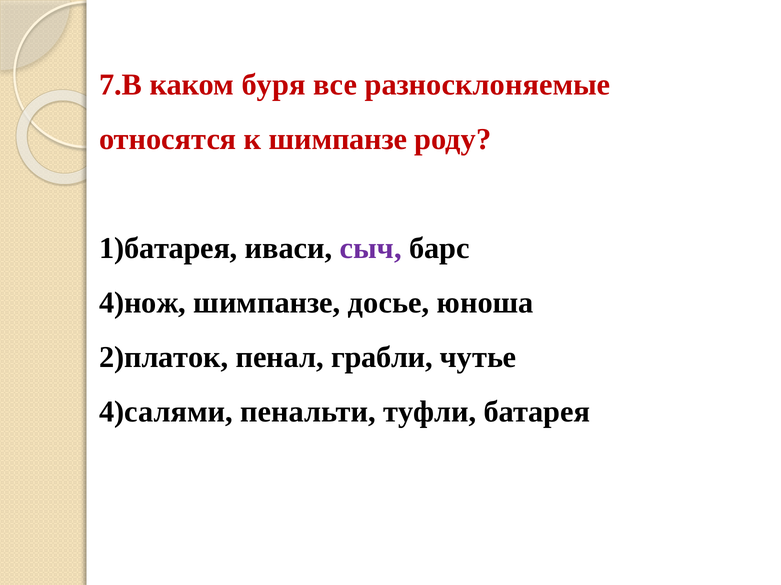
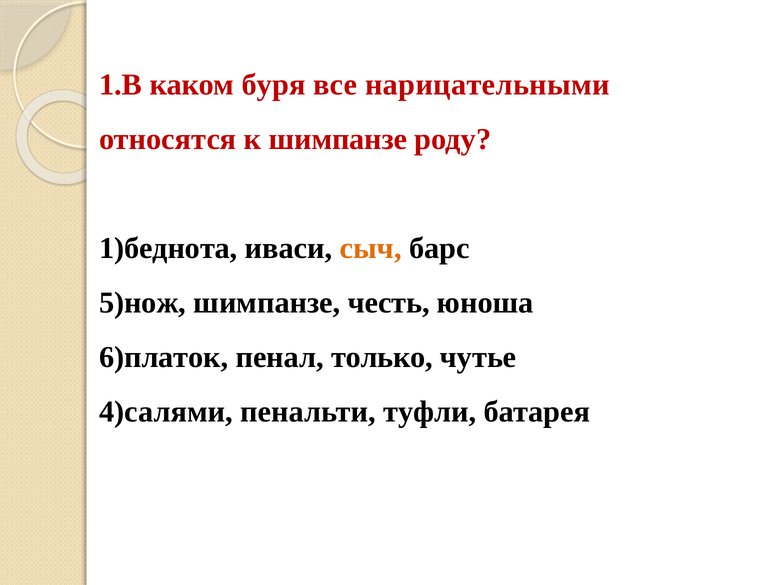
7.В: 7.В -> 1.В (121, 85)
разносклоняемые: разносклоняемые -> нарицательными (487, 85)
1)батарея: 1)батарея -> 1)беднота (168, 249)
сыч colour: purple -> orange (371, 249)
4)нож: 4)нож -> 5)нож (143, 303)
досье: досье -> честь (389, 303)
2)платок: 2)платок -> 6)платок (164, 358)
грабли: грабли -> только (382, 358)
